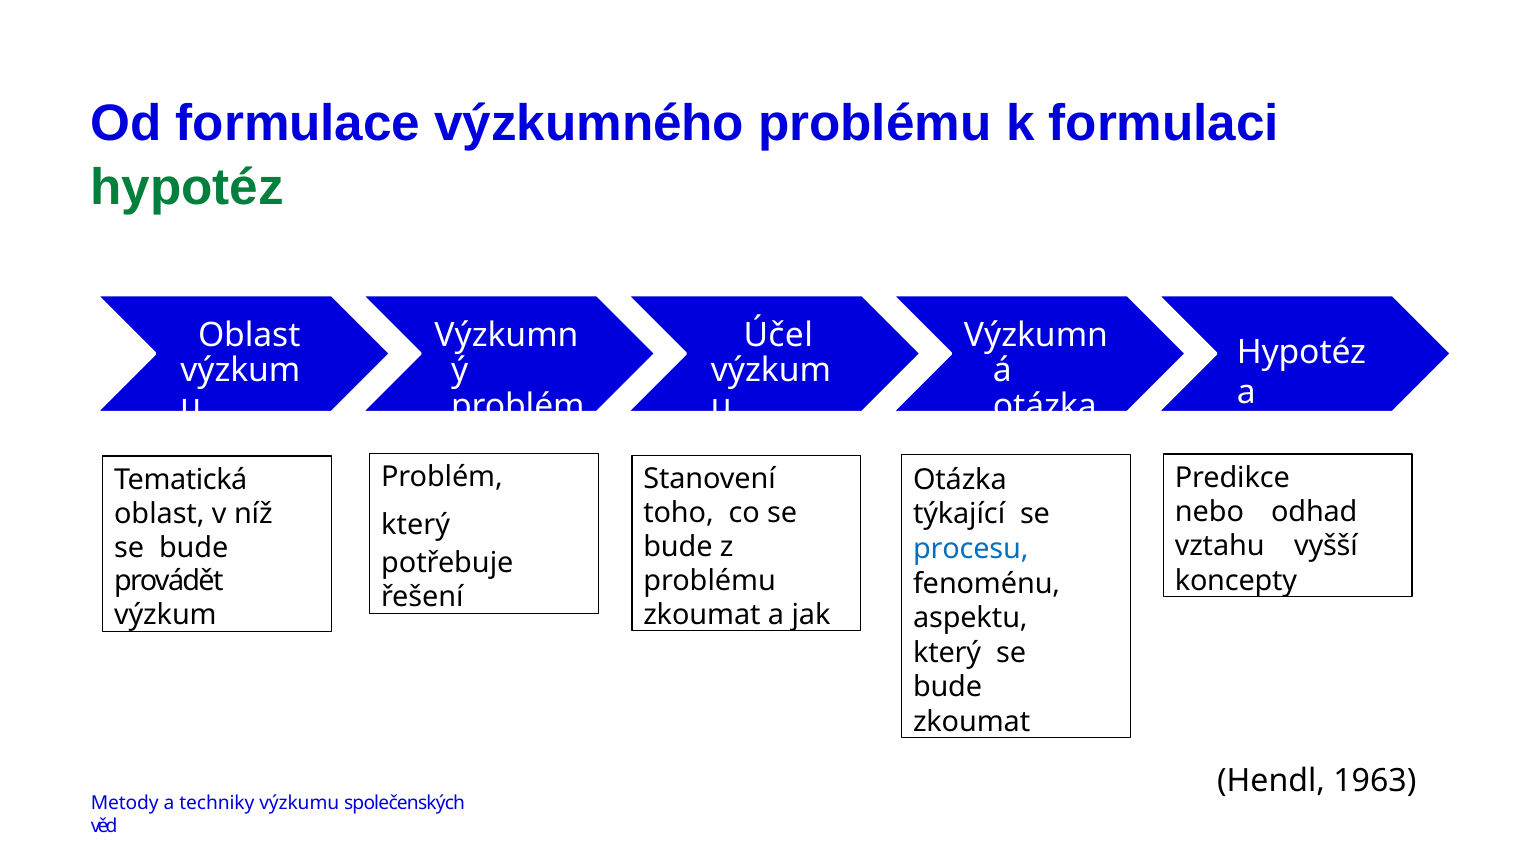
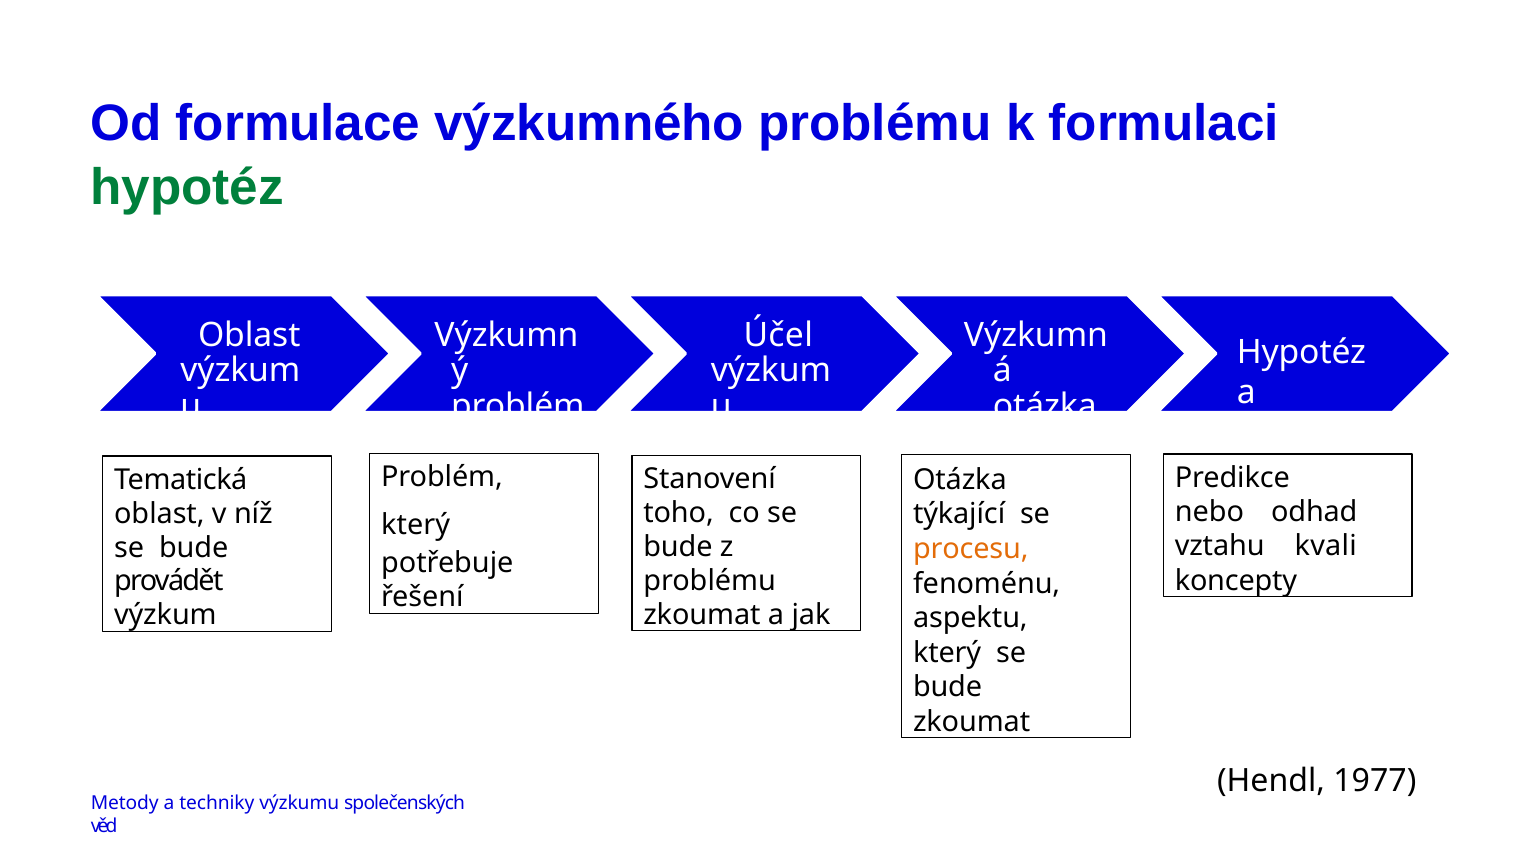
vyšší: vyšší -> kvali (1326, 546)
procesu colour: blue -> orange (971, 549)
1963: 1963 -> 1977 (1375, 781)
